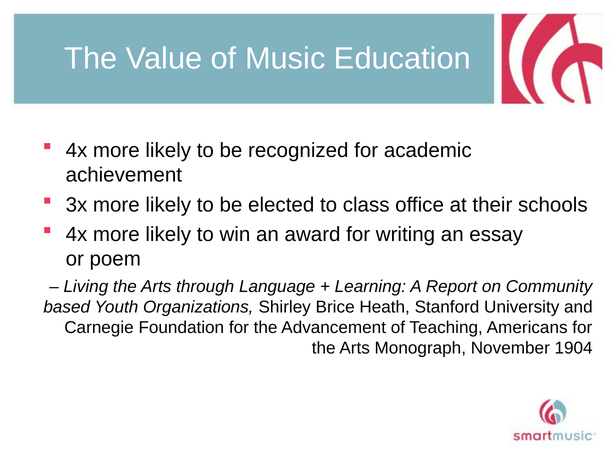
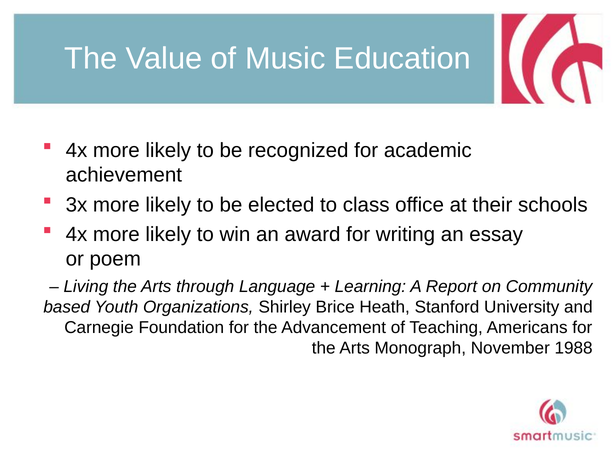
1904: 1904 -> 1988 (574, 348)
